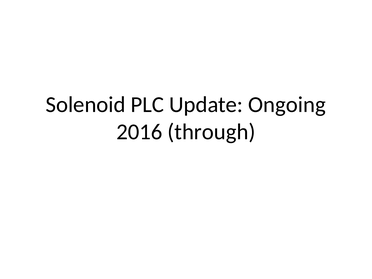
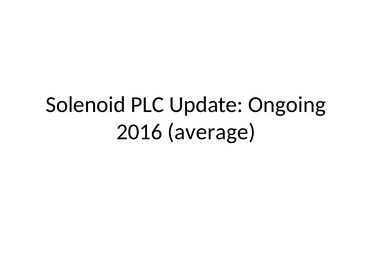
through: through -> average (211, 132)
